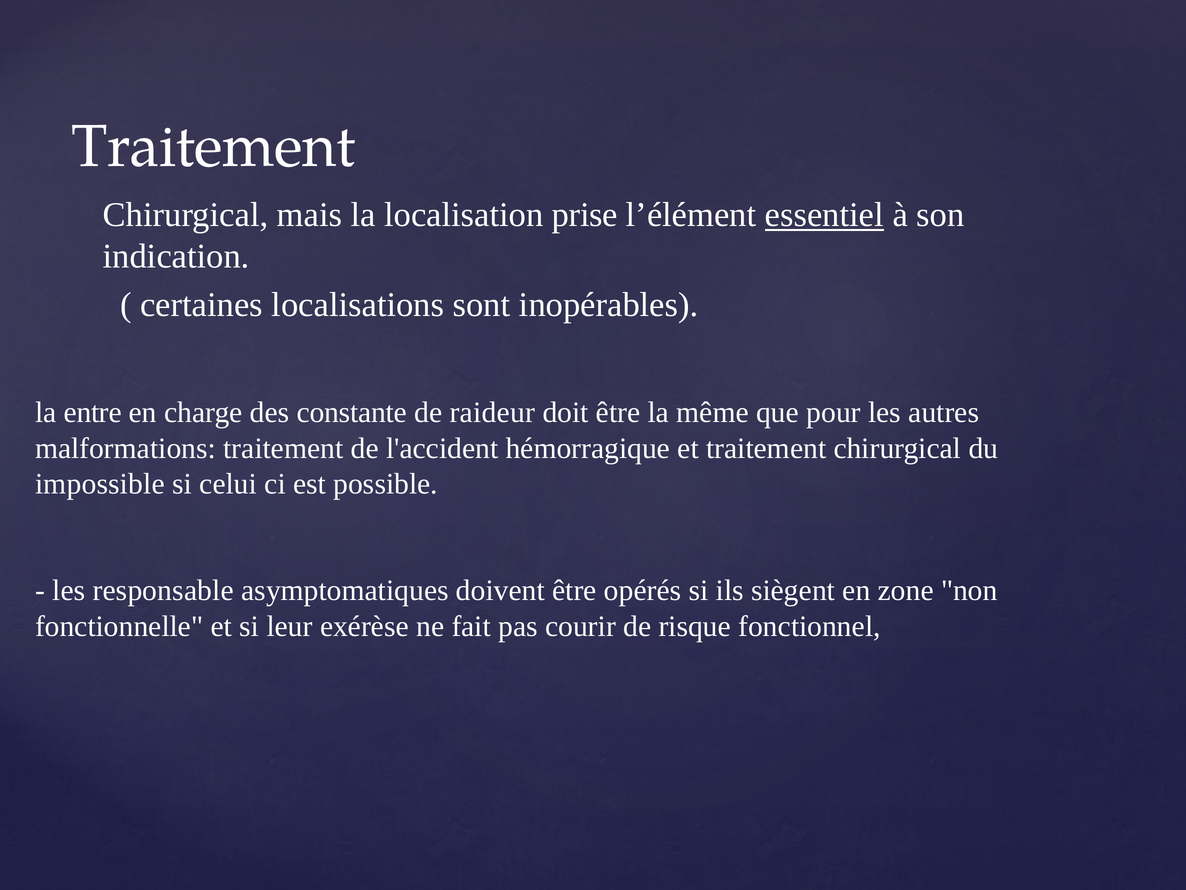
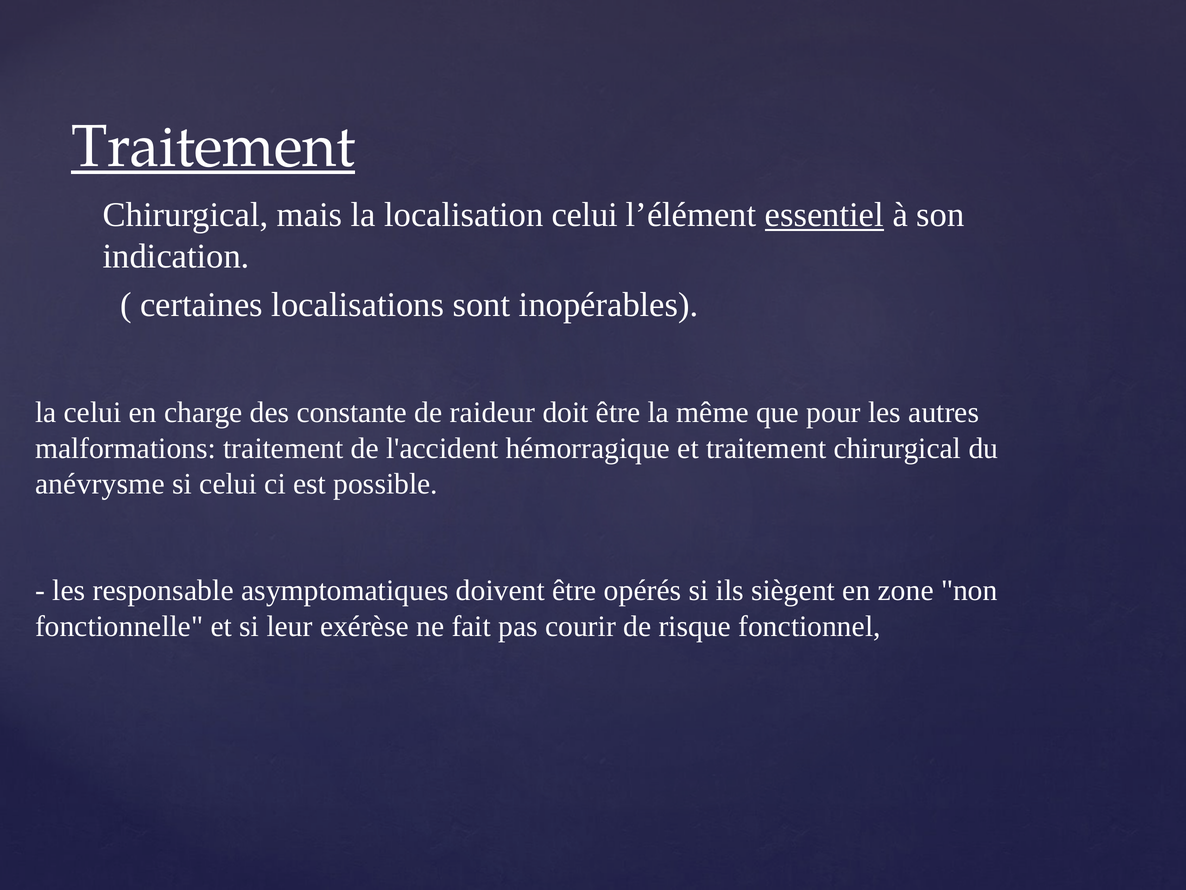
Traitement underline: none -> present (213, 146)
localisation prise: prise -> celui (585, 215)
la entre: entre -> celui (93, 412)
impossible: impossible -> anévrysme (100, 484)
